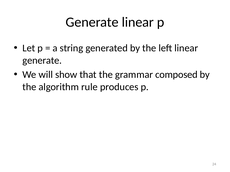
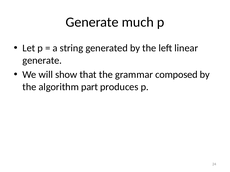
Generate linear: linear -> much (138, 22)
rule: rule -> part (90, 87)
